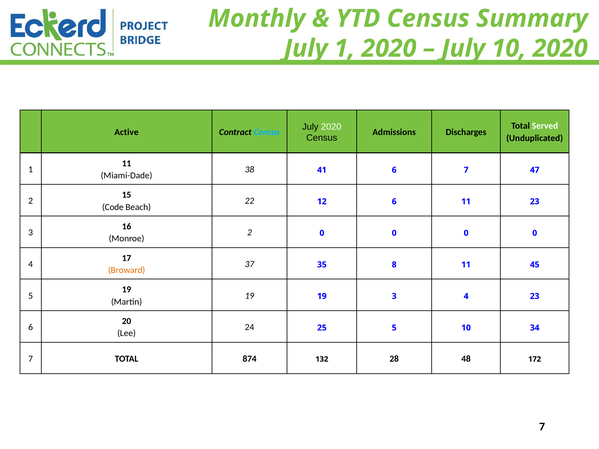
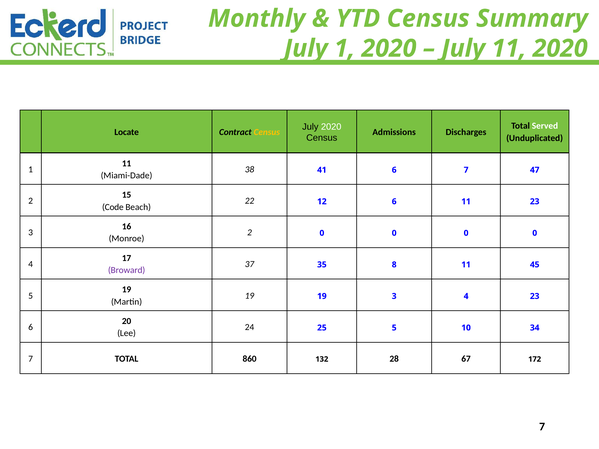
July 10: 10 -> 11 (509, 48)
Active: Active -> Locate (127, 132)
Census colour: light blue -> yellow (267, 132)
Broward colour: orange -> purple (127, 270)
874: 874 -> 860 (250, 359)
48: 48 -> 67 (466, 359)
